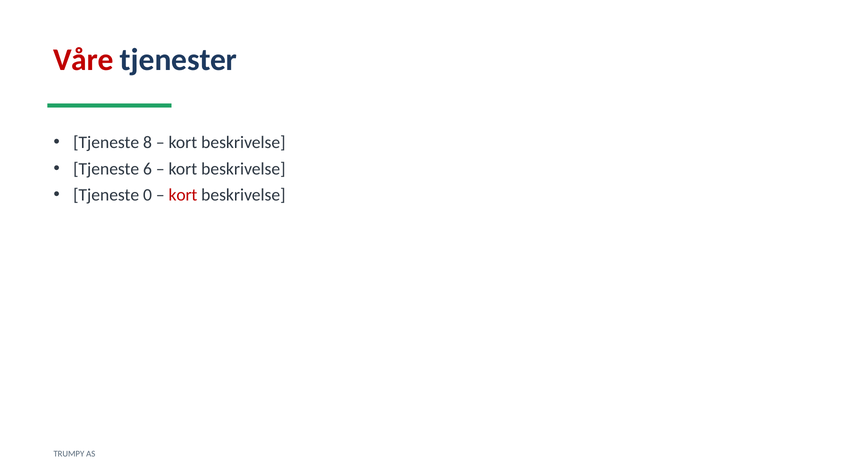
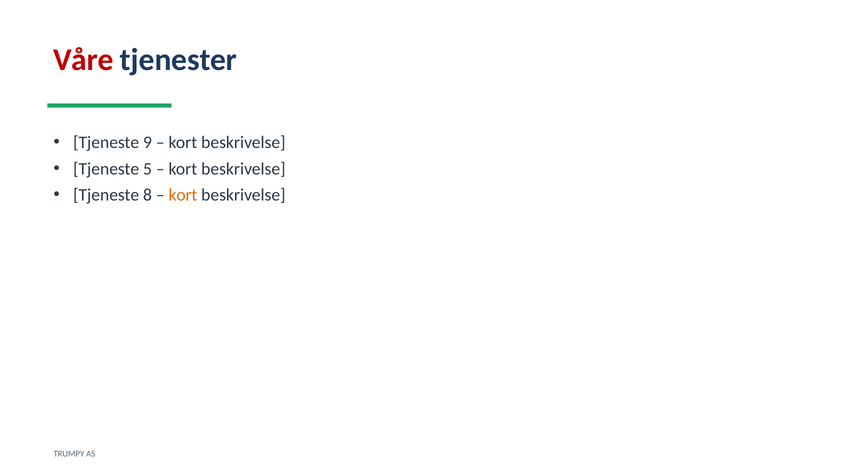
8: 8 -> 9 (147, 142)
6: 6 -> 5 (147, 169)
0: 0 -> 8 (147, 195)
kort colour: red -> orange (183, 195)
